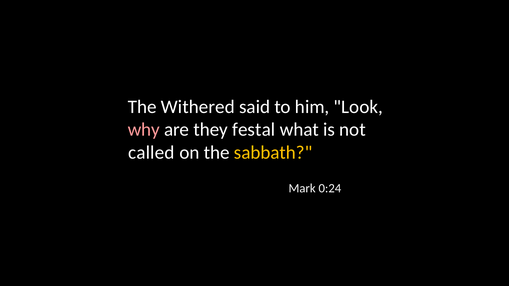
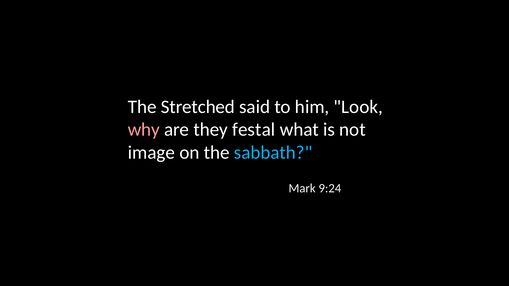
Withered: Withered -> Stretched (198, 107)
called: called -> image (151, 153)
sabbath colour: yellow -> light blue (273, 153)
0:24: 0:24 -> 9:24 (330, 189)
